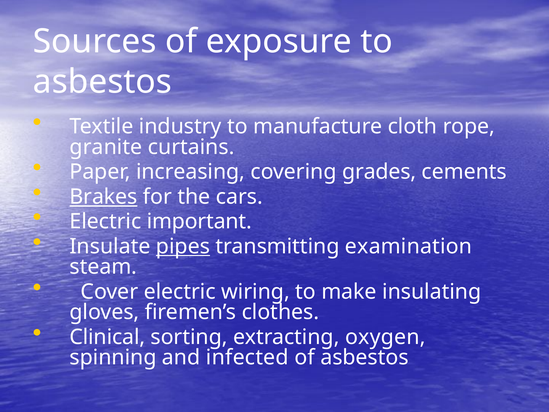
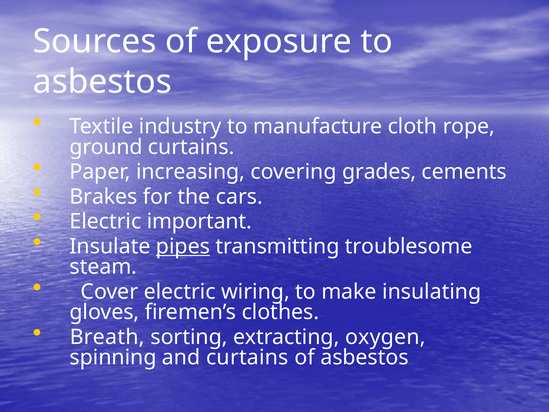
granite: granite -> ground (106, 147)
Brakes underline: present -> none (103, 197)
examination: examination -> troublesome (409, 246)
Clinical: Clinical -> Breath (107, 337)
and infected: infected -> curtains (247, 357)
